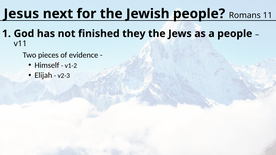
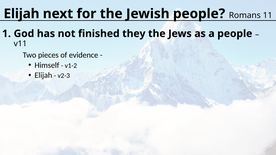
Jesus: Jesus -> Elijah (21, 14)
